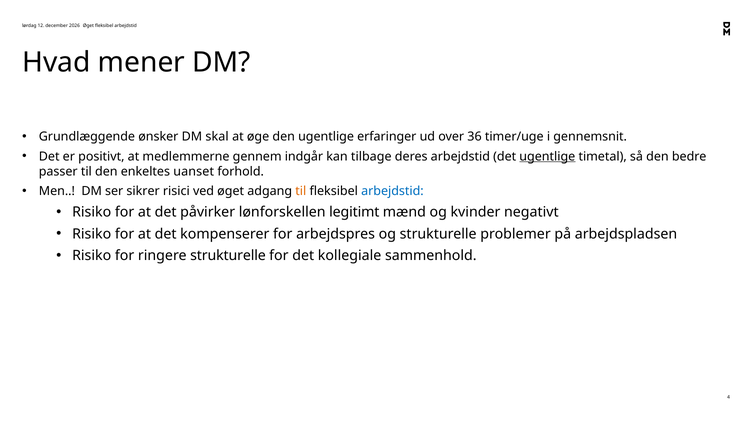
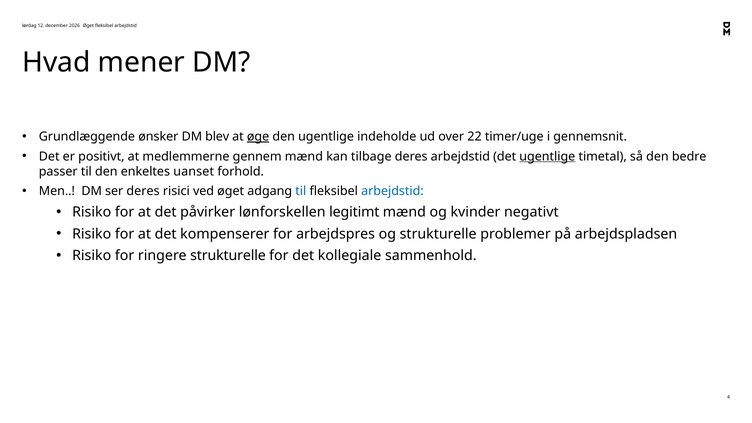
skal: skal -> blev (217, 137)
øge underline: none -> present (258, 137)
erfaringer: erfaringer -> indeholde (387, 137)
36: 36 -> 22 (475, 137)
gennem indgår: indgår -> mænd (304, 156)
ser sikrer: sikrer -> deres (143, 191)
til colour: orange -> blue (301, 191)
